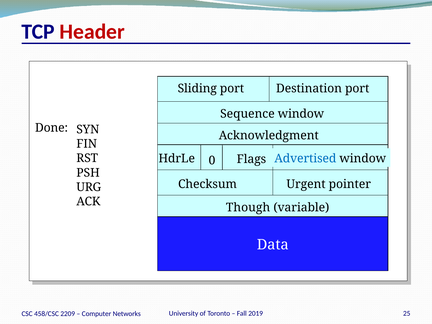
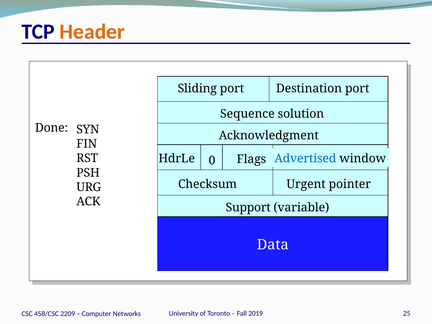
Header colour: red -> orange (92, 32)
Sequence window: window -> solution (301, 114)
Though: Though -> Support (248, 207)
